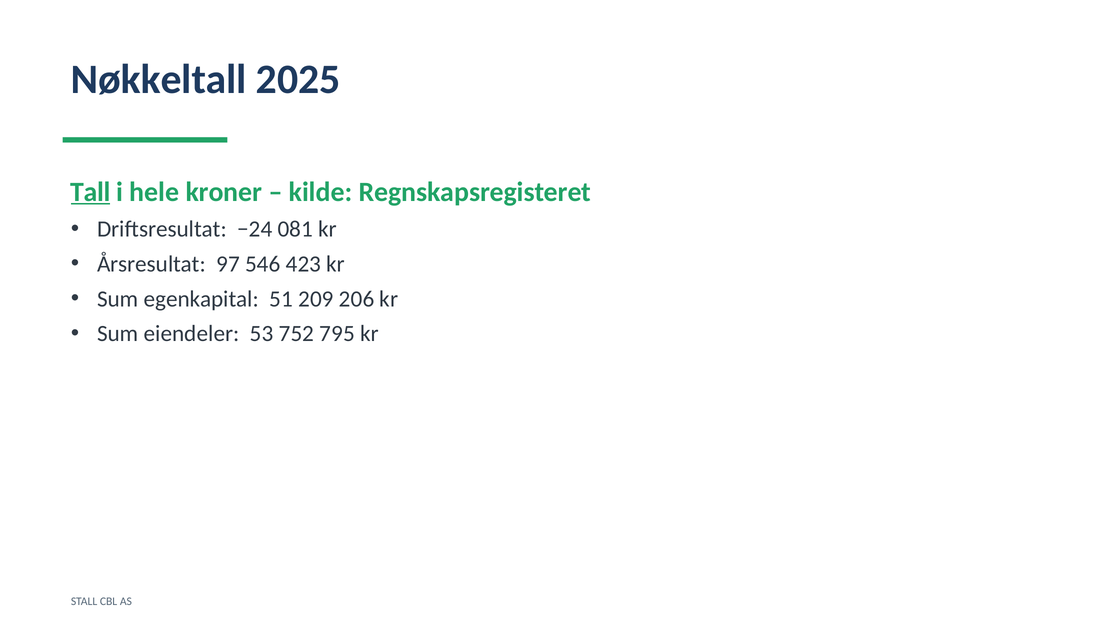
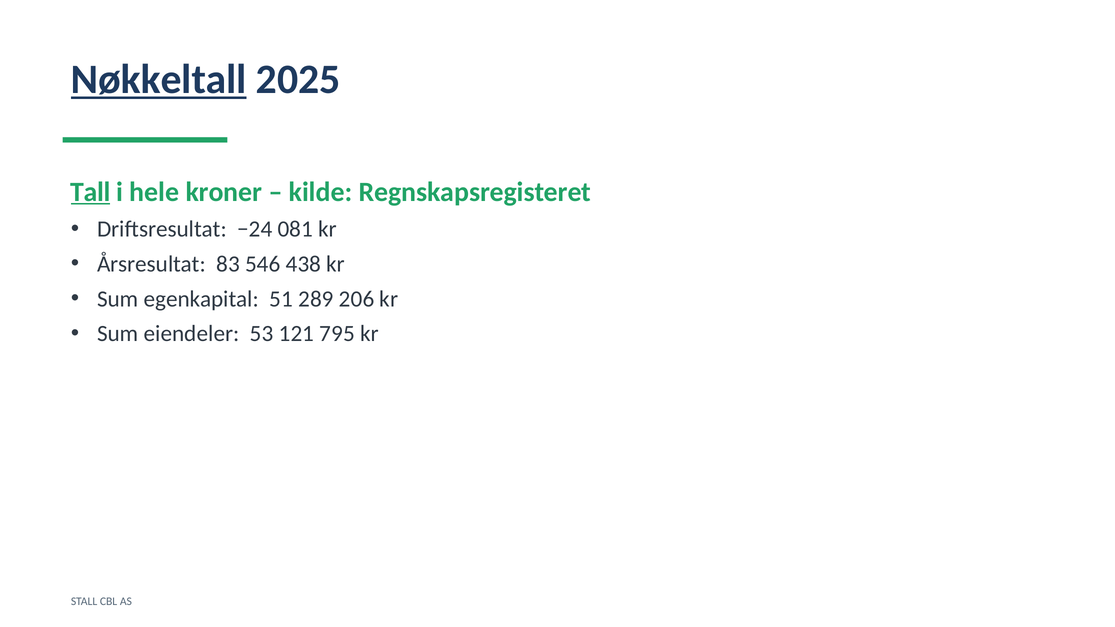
Nøkkeltall underline: none -> present (159, 80)
97: 97 -> 83 (228, 264)
423: 423 -> 438 (303, 264)
209: 209 -> 289 (316, 299)
752: 752 -> 121 (296, 334)
